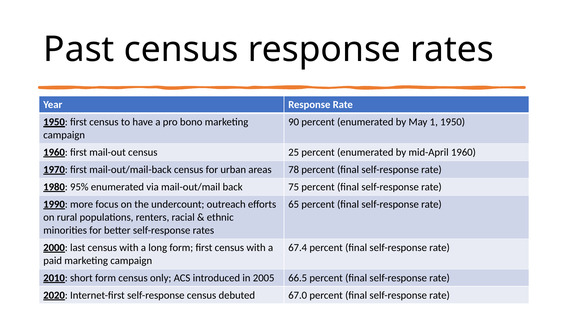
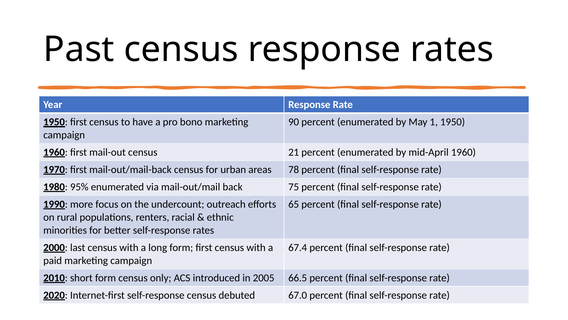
25: 25 -> 21 (294, 152)
